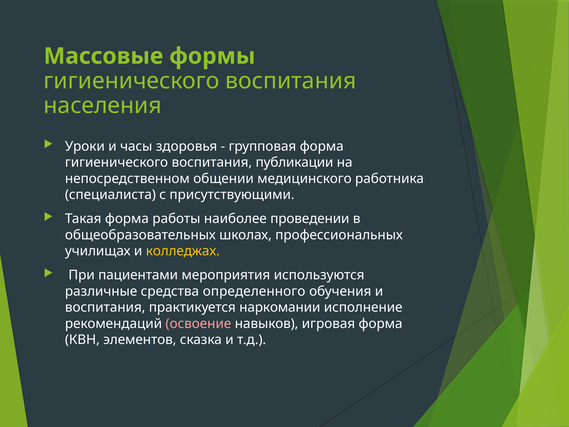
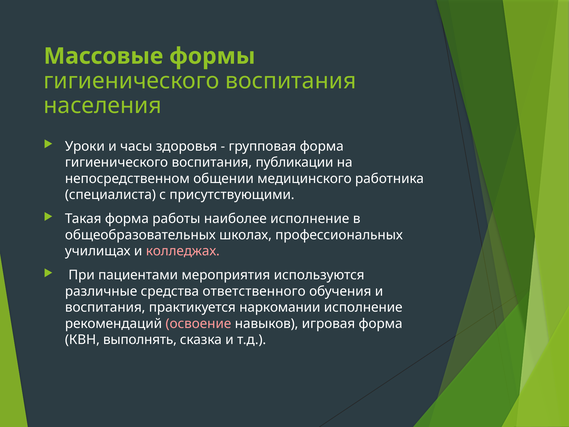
наиболее проведении: проведении -> исполнение (310, 219)
колледжах colour: yellow -> pink (183, 251)
определенного: определенного -> ответственного (254, 291)
элементов: элементов -> выполнять (140, 340)
